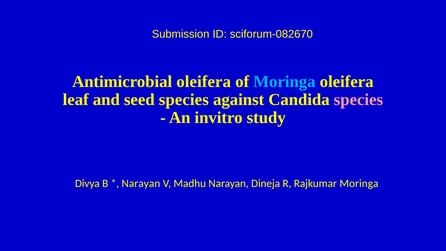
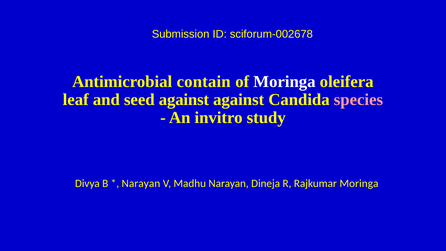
sciforum-082670: sciforum-082670 -> sciforum-002678 (271, 34)
Antimicrobial oleifera: oleifera -> contain (204, 81)
Moringa colour: light blue -> white (284, 81)
seed species: species -> against (184, 100)
